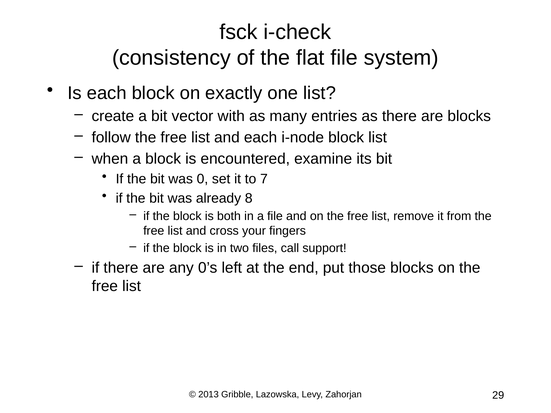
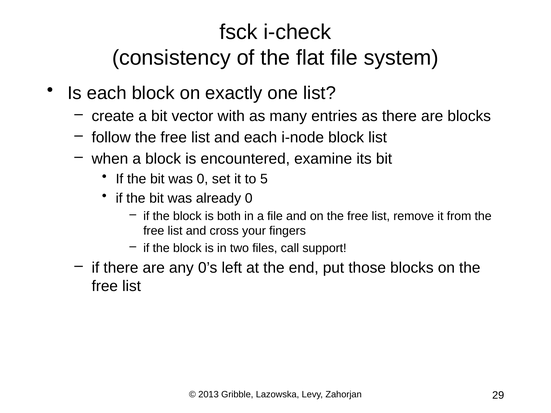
7: 7 -> 5 (264, 179)
already 8: 8 -> 0 (249, 198)
